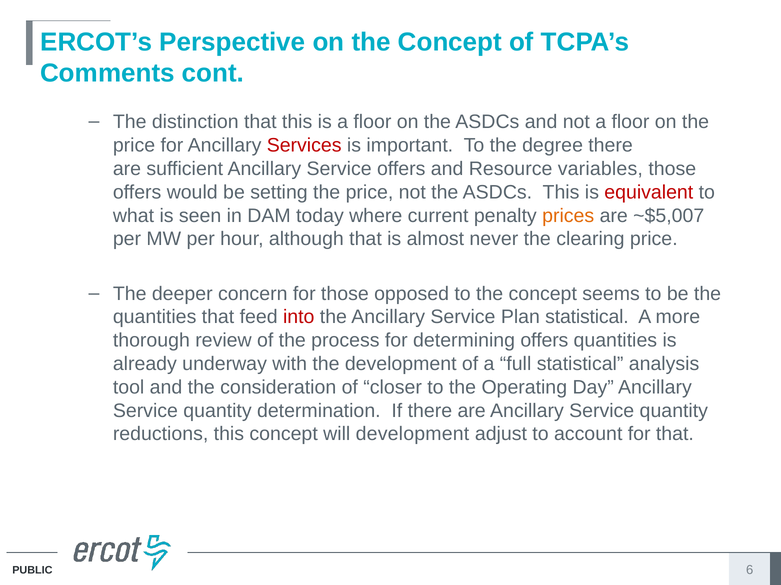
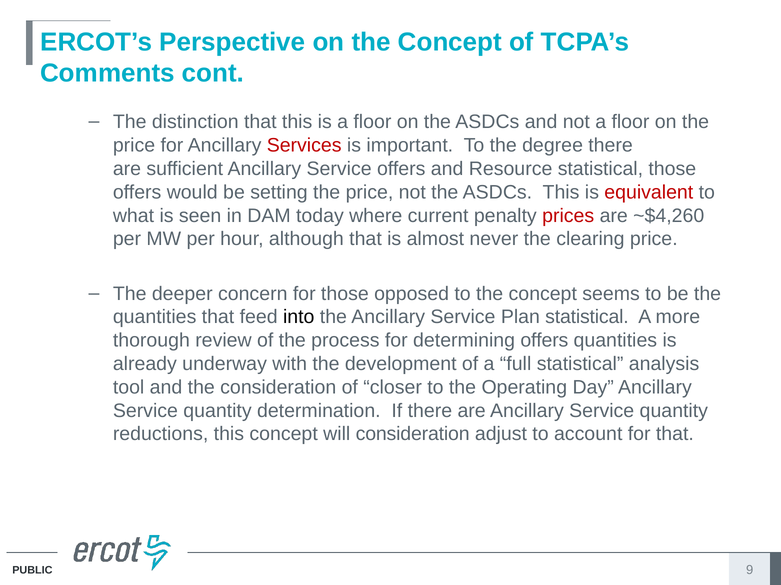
Resource variables: variables -> statistical (600, 169)
prices colour: orange -> red (568, 216)
~$5,007: ~$5,007 -> ~$4,260 (669, 216)
into colour: red -> black (299, 317)
will development: development -> consideration (413, 435)
6: 6 -> 9 (750, 571)
